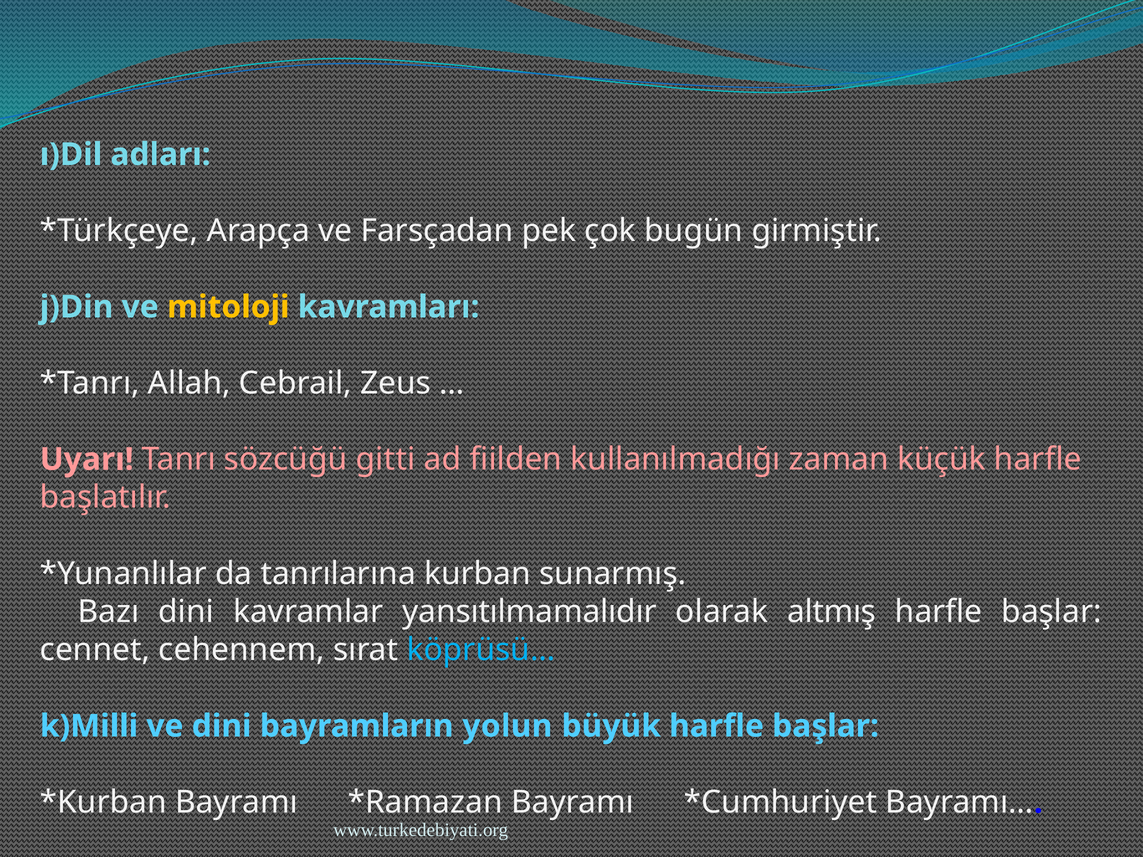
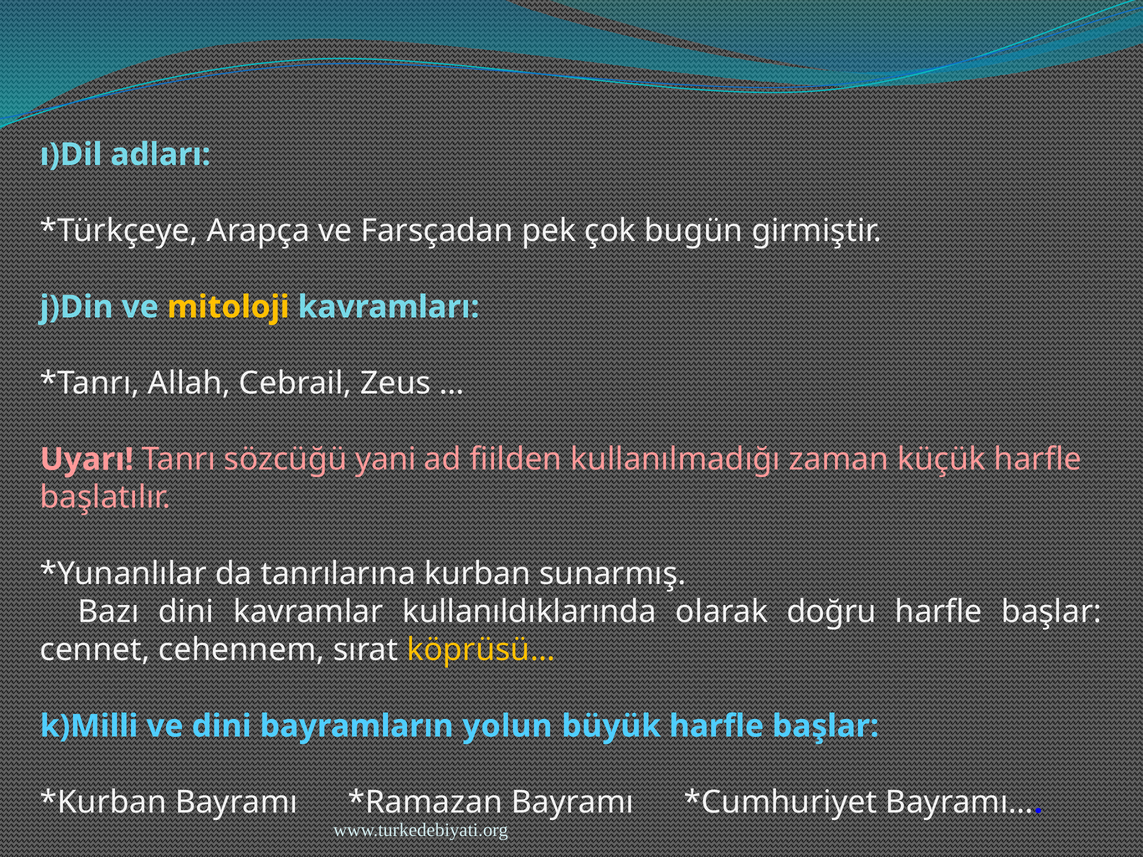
gitti: gitti -> yani (386, 459)
yansıtılmamalıdır: yansıtılmamalıdır -> kullanıldıklarında (530, 612)
altmış: altmış -> doğru (832, 612)
köprüsü… colour: light blue -> yellow (481, 650)
